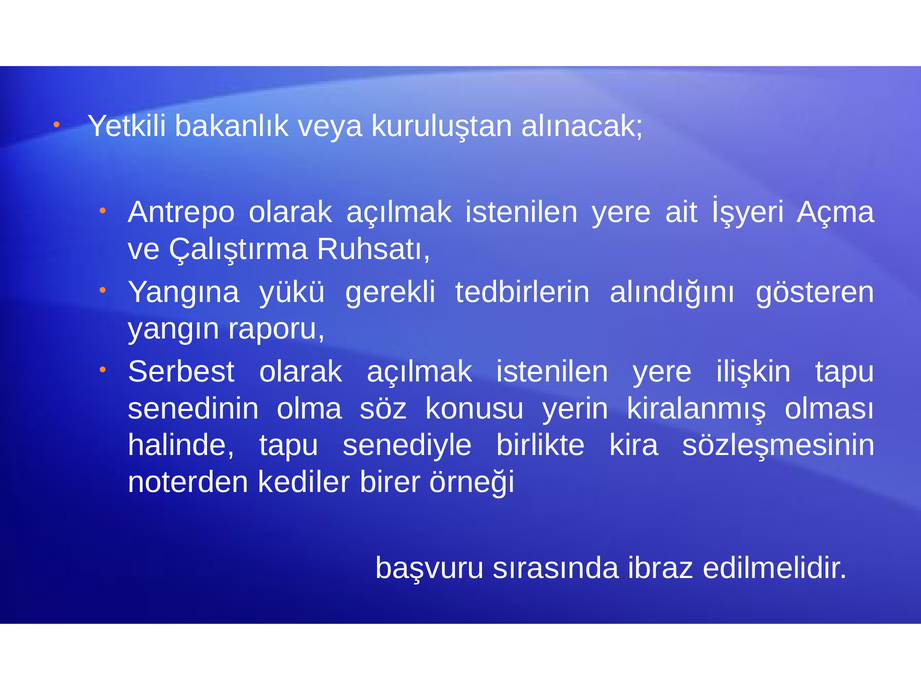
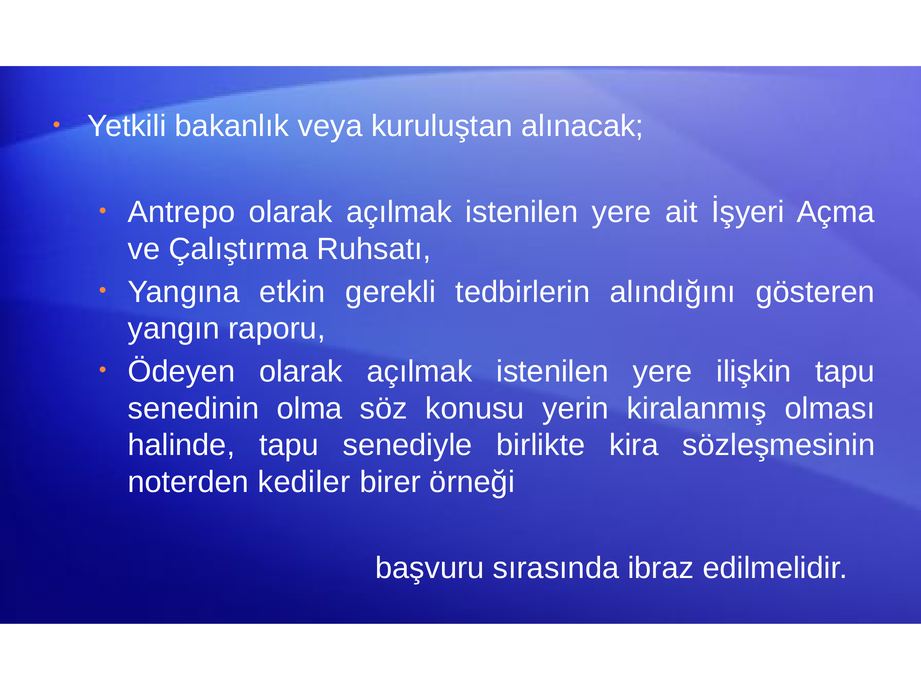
yükü: yükü -> etkin (292, 292)
Serbest: Serbest -> Ödeyen (181, 372)
